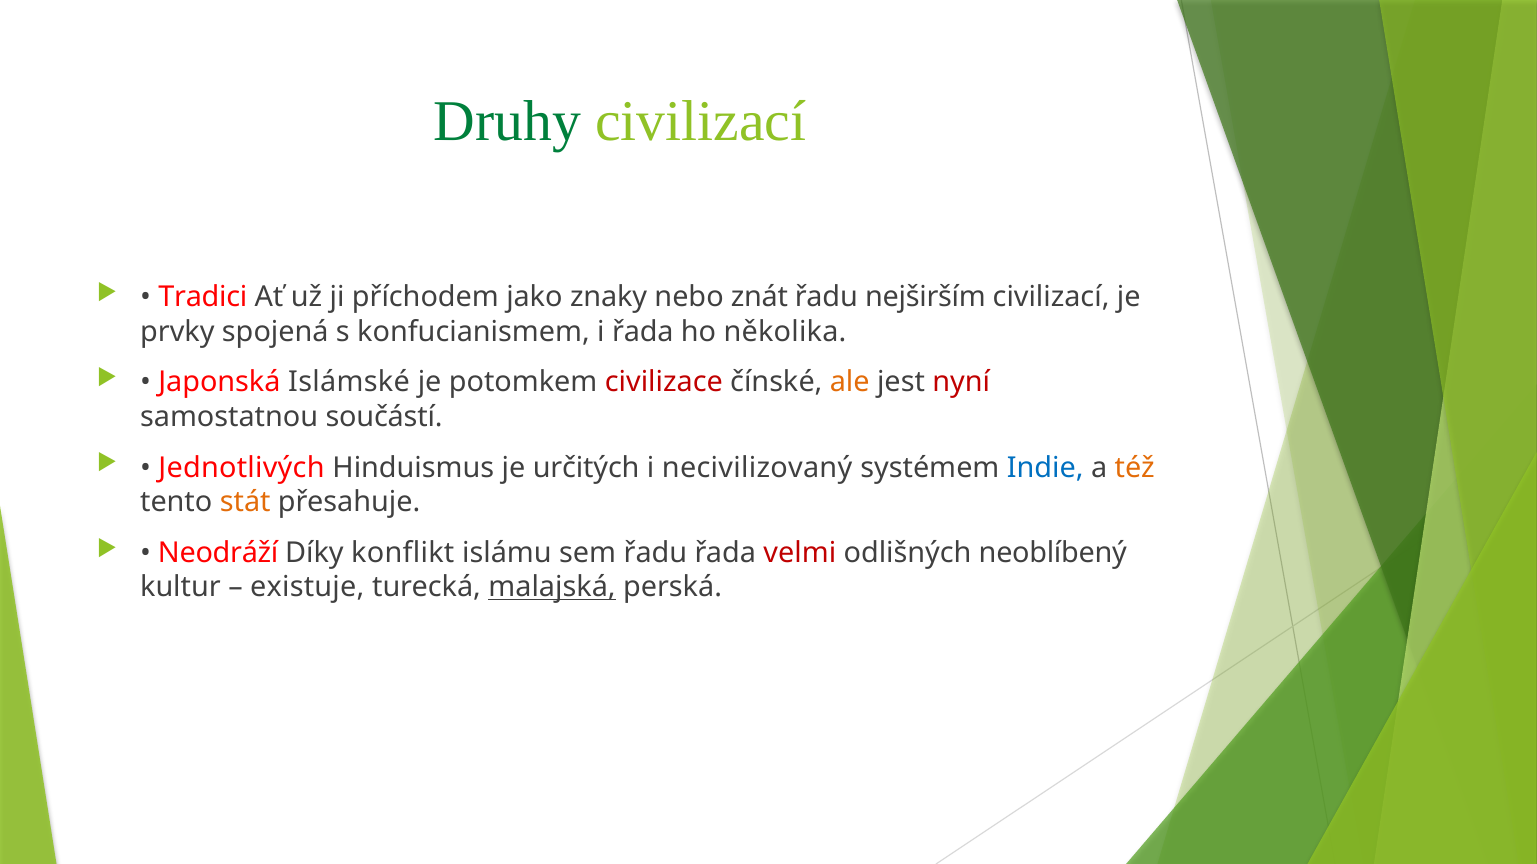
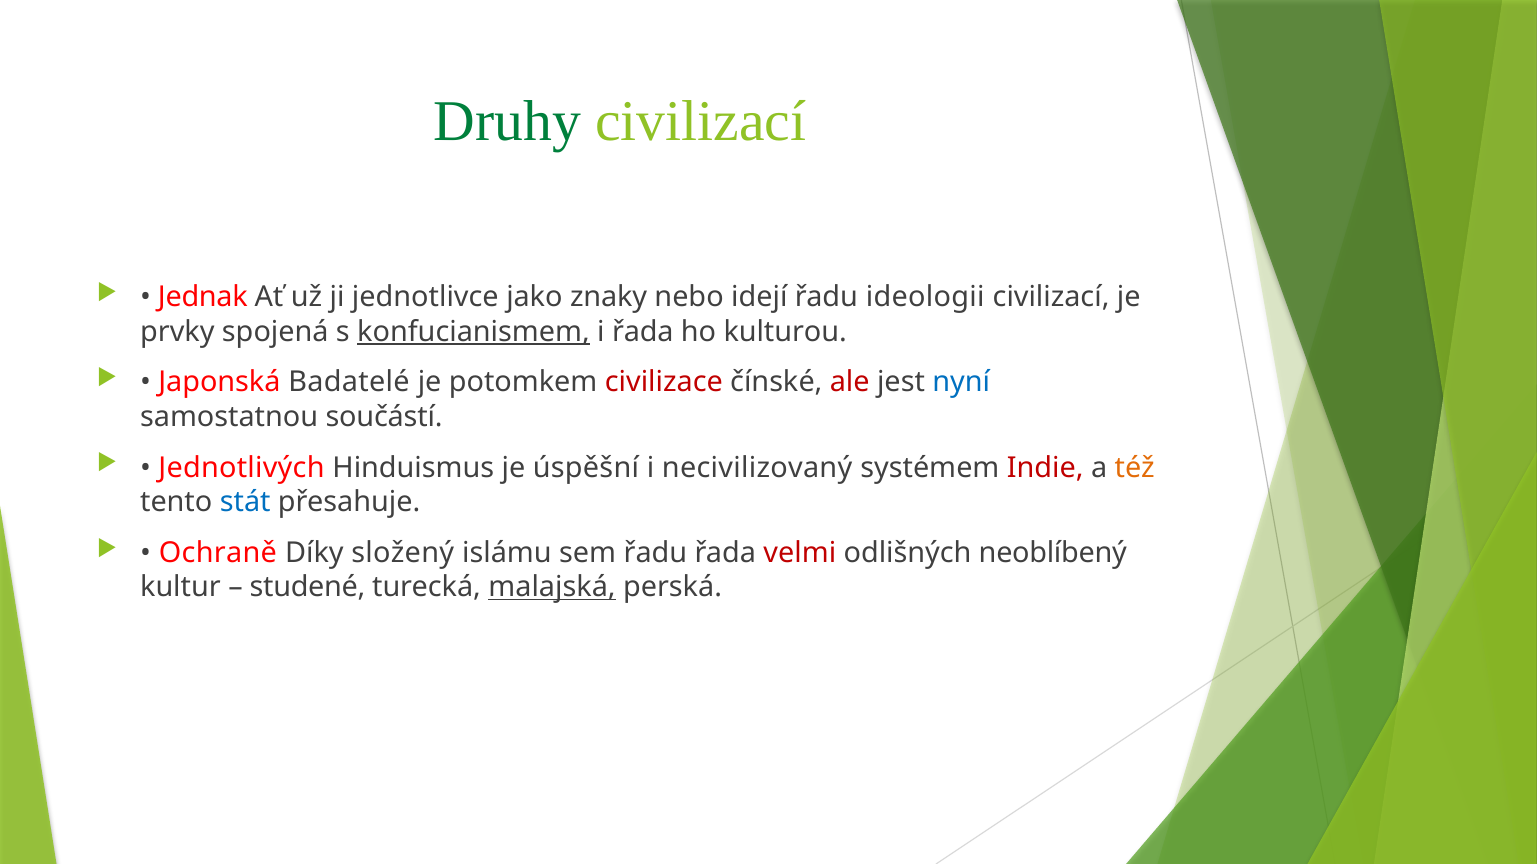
Tradici: Tradici -> Jednak (203, 297)
příchodem: příchodem -> jednotlivce (425, 297)
znát: znát -> idejí (759, 297)
nejširším: nejširším -> ideologii (925, 297)
konfucianismem underline: none -> present (473, 332)
několika: několika -> kulturou (785, 332)
Islámské: Islámské -> Badatelé (349, 383)
ale colour: orange -> red (850, 383)
nyní colour: red -> blue (961, 383)
určitých: určitých -> úspěšní (586, 468)
Indie colour: blue -> red (1045, 468)
stát colour: orange -> blue (245, 502)
Neodráží: Neodráží -> Ochraně (218, 553)
konflikt: konflikt -> složený (403, 553)
existuje: existuje -> studené (308, 588)
